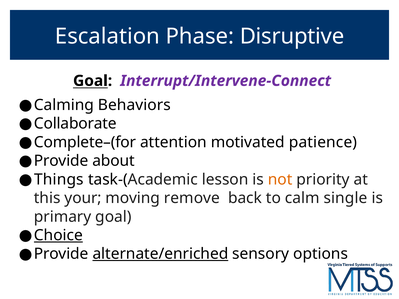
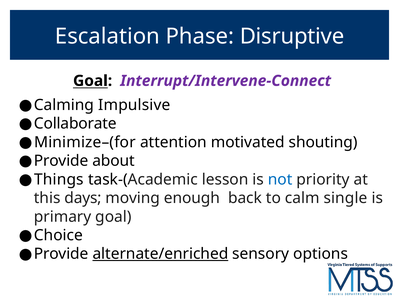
Behaviors: Behaviors -> Impulsive (134, 105)
Complete–(for: Complete–(for -> Minimize–(for (85, 142)
patience: patience -> shouting (323, 142)
not colour: orange -> blue (280, 180)
your: your -> days (83, 198)
remove: remove -> enough (192, 198)
Choice underline: present -> none (58, 235)
